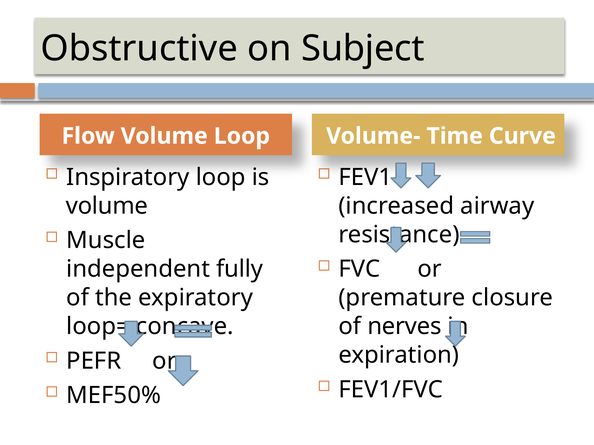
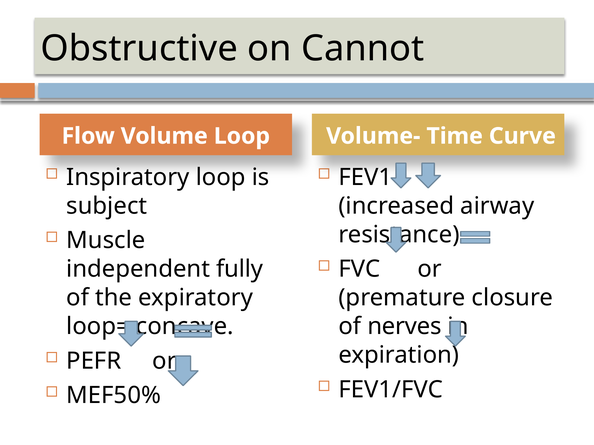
Subject: Subject -> Cannot (363, 49)
volume: volume -> subject (107, 206)
